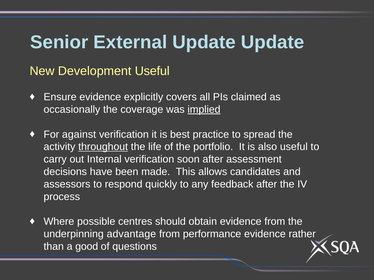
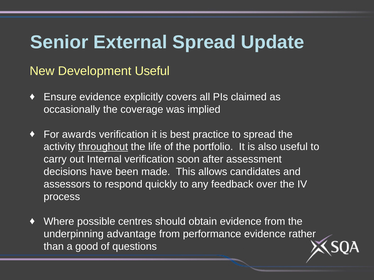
External Update: Update -> Spread (204, 42)
implied underline: present -> none (204, 110)
against: against -> awards (79, 135)
feedback after: after -> over (267, 184)
